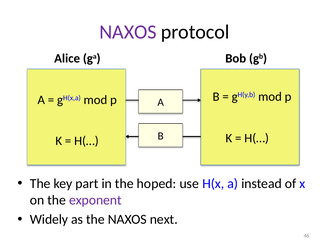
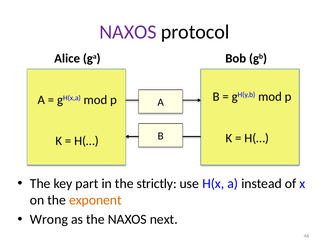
hoped: hoped -> strictly (157, 183)
exponent colour: purple -> orange (95, 200)
Widely: Widely -> Wrong (49, 219)
